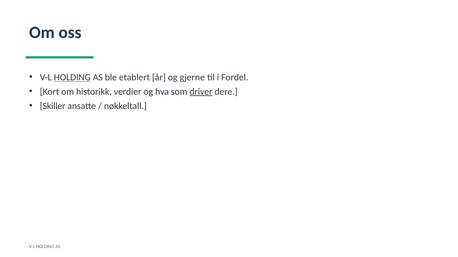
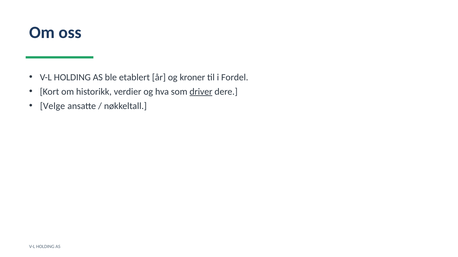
HOLDING underline: present -> none (72, 78)
gjerne: gjerne -> kroner (192, 78)
Skiller: Skiller -> Velge (53, 106)
